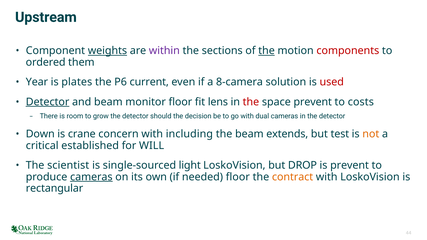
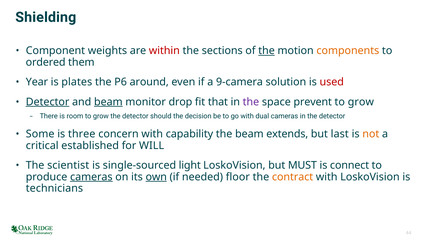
Upstream: Upstream -> Shielding (46, 17)
weights underline: present -> none (107, 51)
within colour: purple -> red (164, 51)
components colour: red -> orange (348, 51)
current: current -> around (149, 82)
8-camera: 8-camera -> 9-camera (239, 82)
beam underline: none -> present (108, 102)
monitor floor: floor -> drop (180, 102)
lens: lens -> that (218, 102)
the colour: red -> purple (251, 102)
costs: costs -> grow (361, 102)
Down: Down -> Some (40, 134)
crane: crane -> three (82, 134)
including: including -> capability (189, 134)
test: test -> last (340, 134)
DROP: DROP -> MUST (302, 165)
is prevent: prevent -> connect (350, 165)
own underline: none -> present (156, 177)
rectangular: rectangular -> technicians (54, 189)
